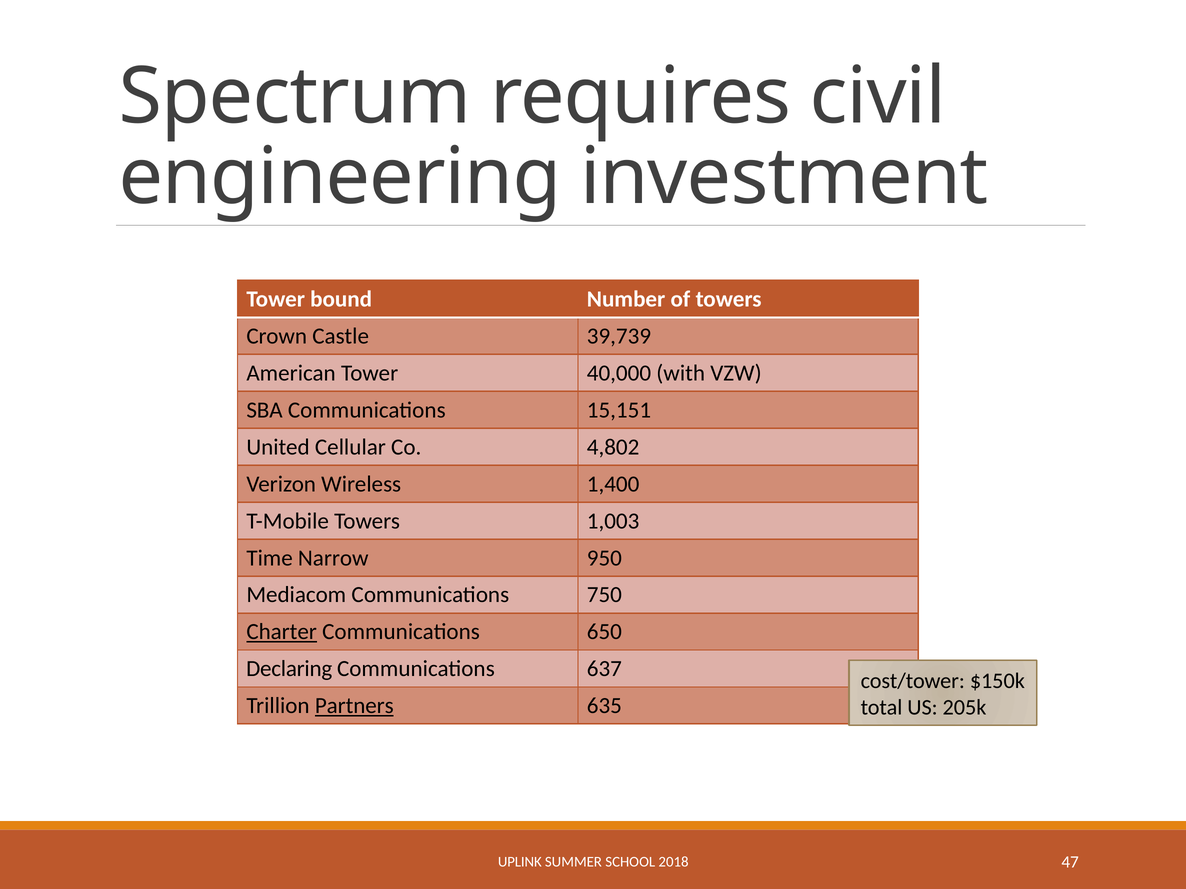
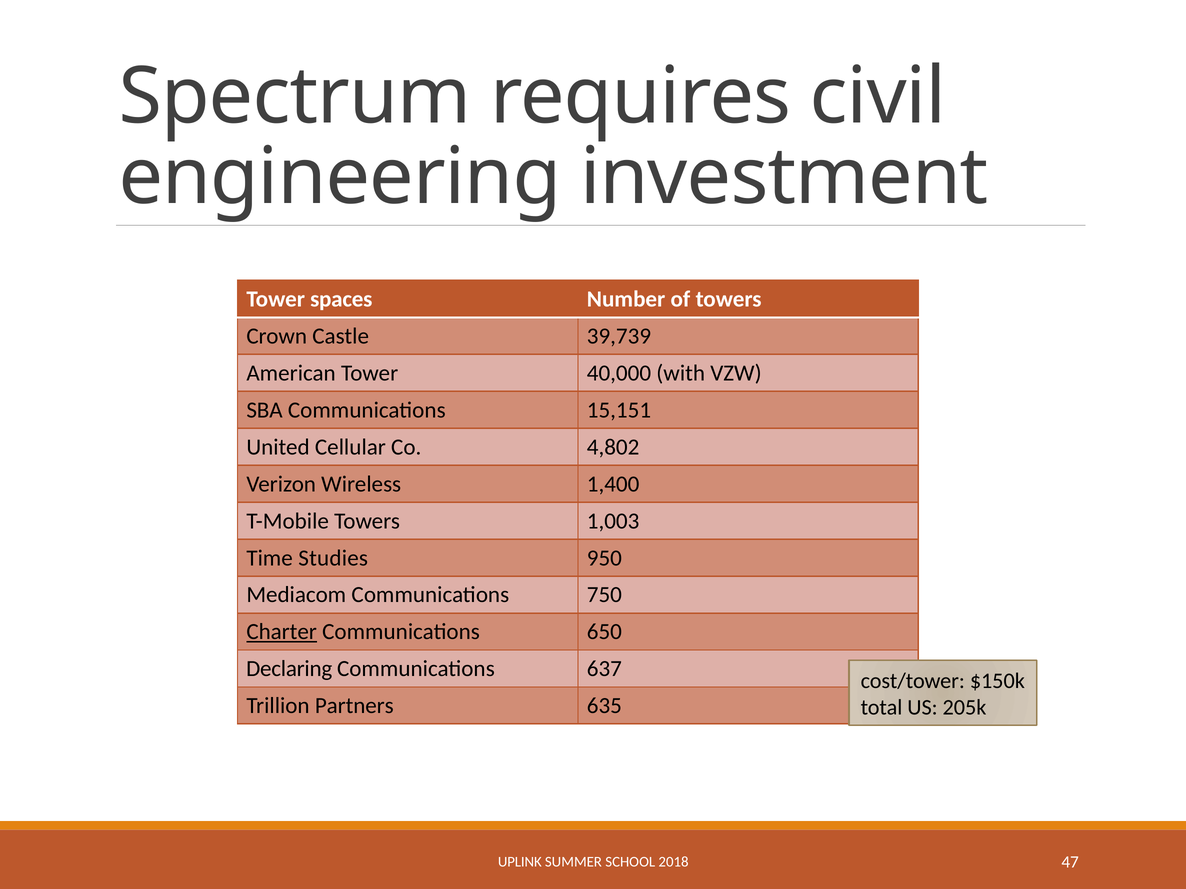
bound: bound -> spaces (341, 299)
Narrow: Narrow -> Studies (333, 558)
Partners underline: present -> none (354, 706)
